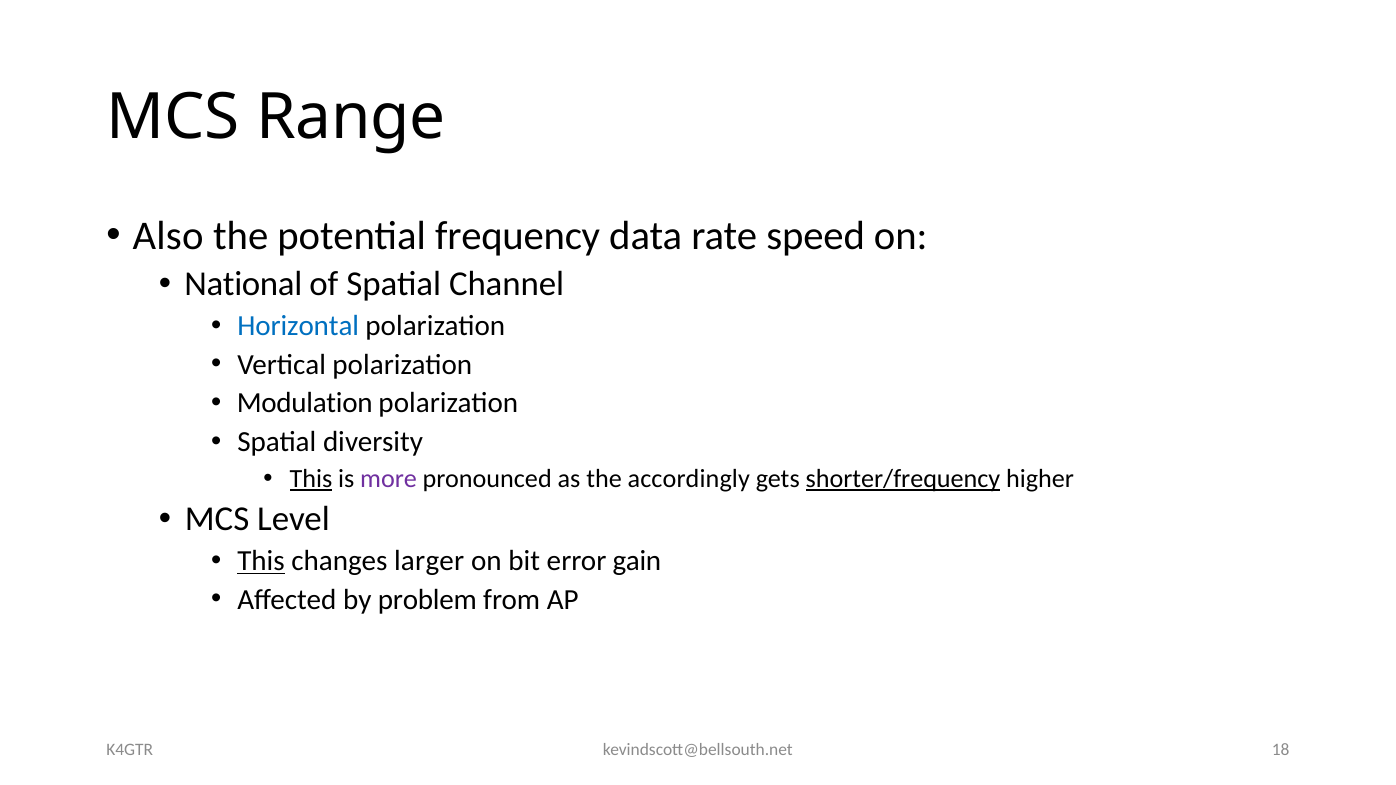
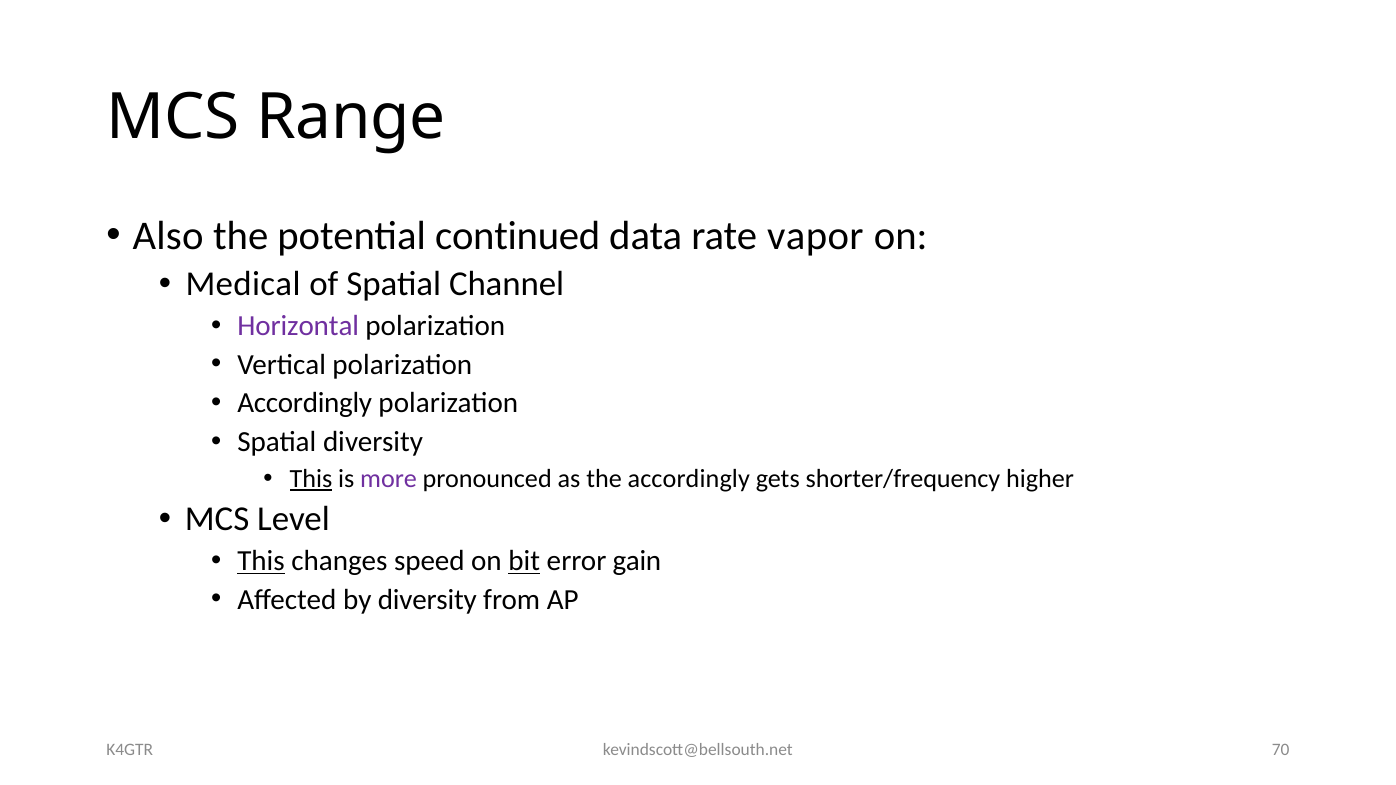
frequency: frequency -> continued (518, 236)
speed: speed -> vapor (815, 236)
National: National -> Medical (243, 284)
Horizontal colour: blue -> purple (298, 326)
Modulation: Modulation -> Accordingly (305, 403)
shorter/frequency underline: present -> none (903, 479)
larger: larger -> speed (429, 561)
bit underline: none -> present (524, 561)
by problem: problem -> diversity (427, 600)
18: 18 -> 70 (1281, 750)
